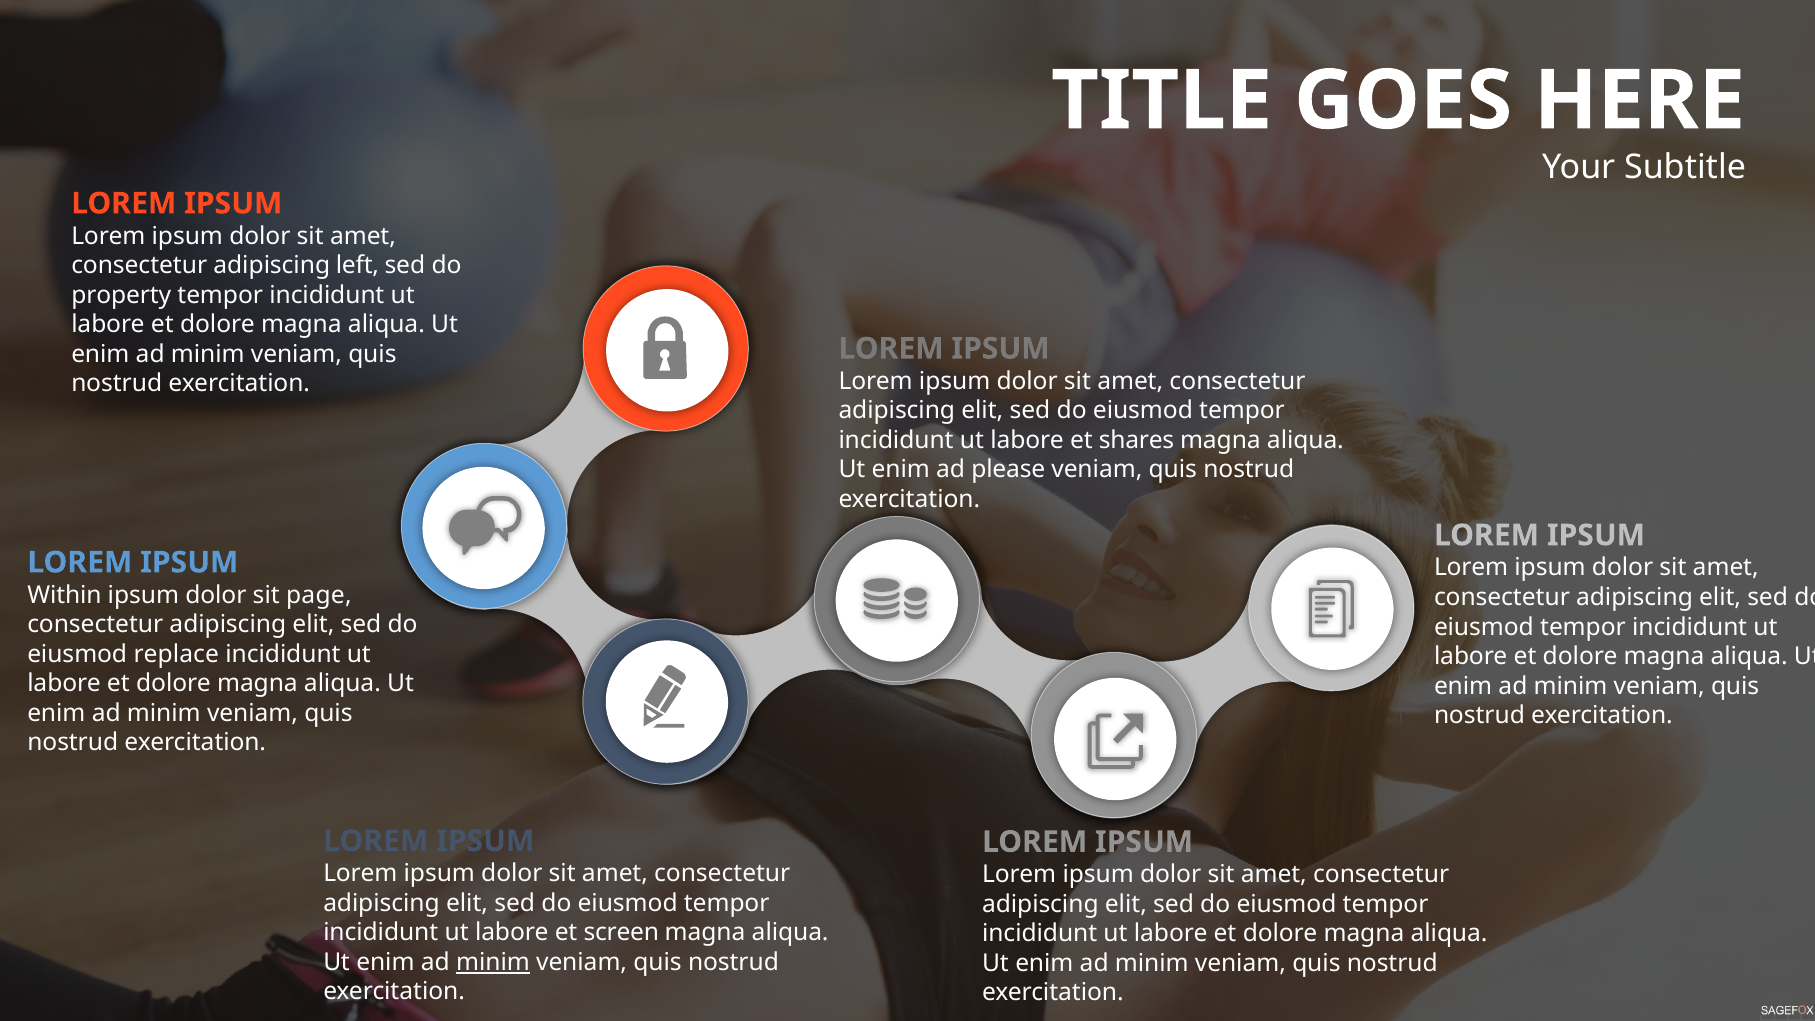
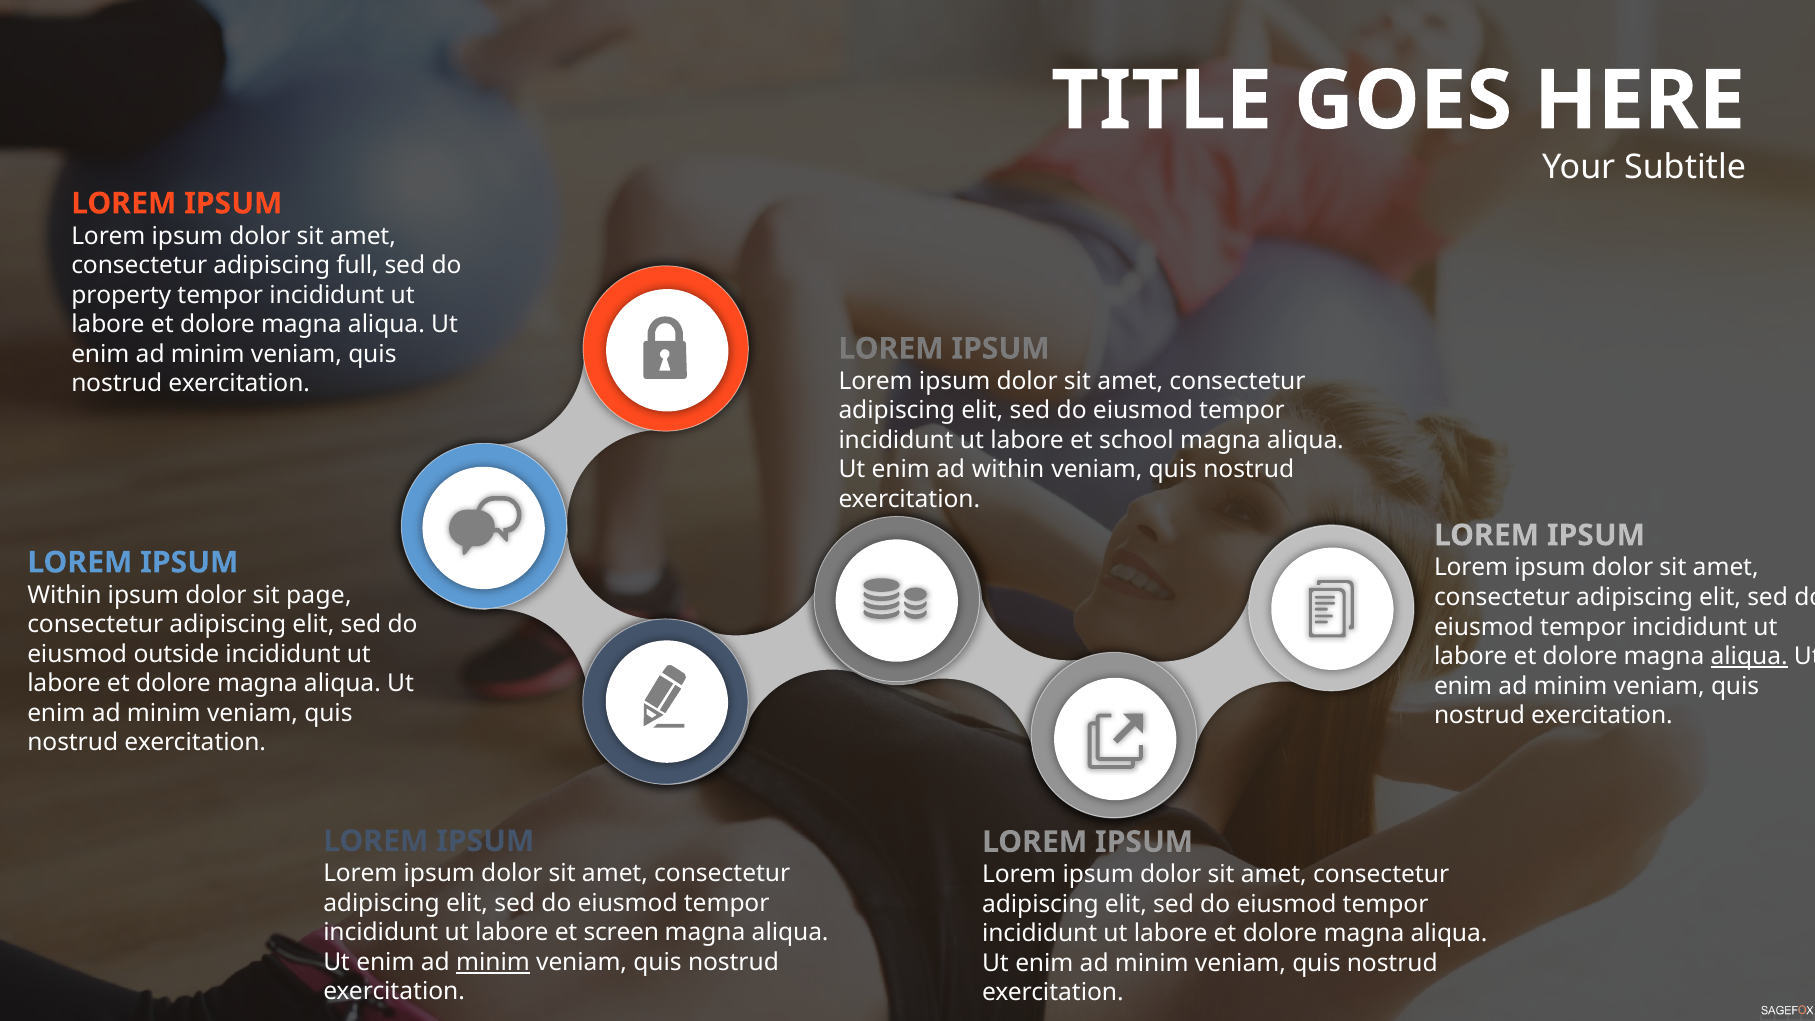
left: left -> full (357, 266)
shares: shares -> school (1136, 440)
ad please: please -> within (1008, 470)
replace: replace -> outside (176, 654)
aliqua underline: none -> present (1749, 656)
